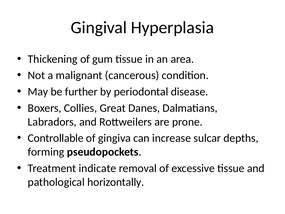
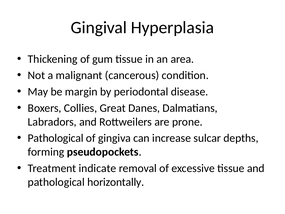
further: further -> margin (81, 92)
Controllable: Controllable -> Pathological (56, 138)
